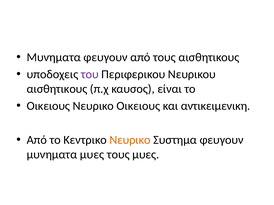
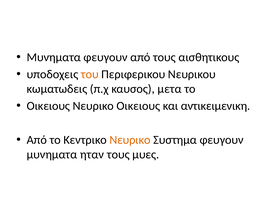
του colour: purple -> orange (90, 75)
αισθητικους: αισθητικους -> κωματωδεις (57, 89)
είναι: είναι -> μετα (170, 89)
μυνηματα μυες: μυες -> ηταν (92, 155)
